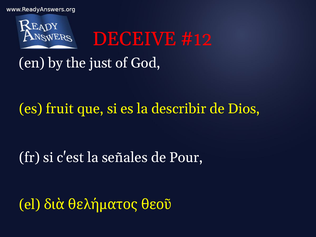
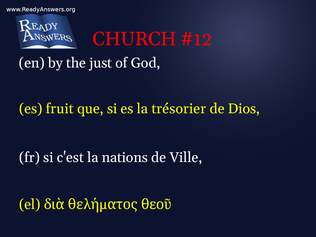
DECEIVE: DECEIVE -> CHURCH (135, 39)
describir: describir -> trésorier (179, 109)
señales: señales -> nations (125, 157)
Pour: Pour -> Ville (186, 157)
